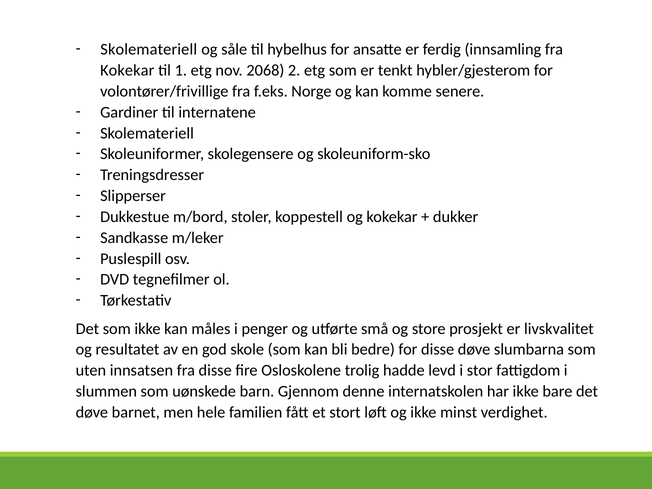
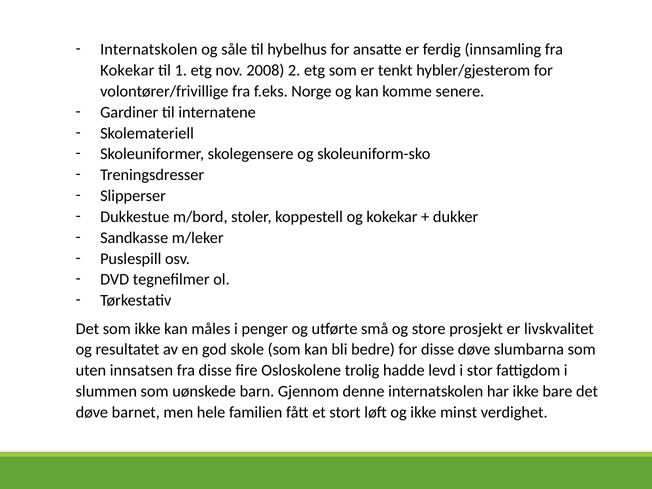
Skolemateriell: Skolemateriell -> Internatskolen (149, 49)
2068: 2068 -> 2008 (265, 70)
